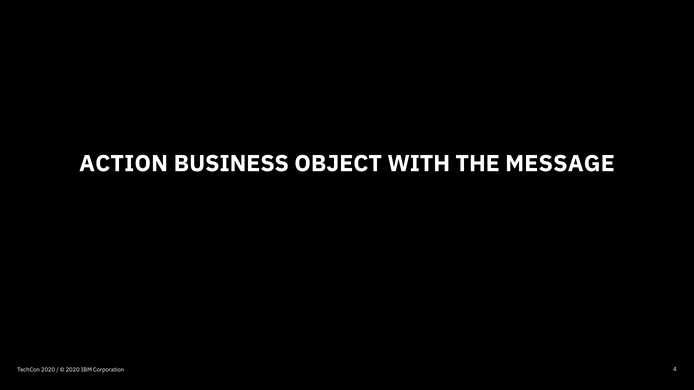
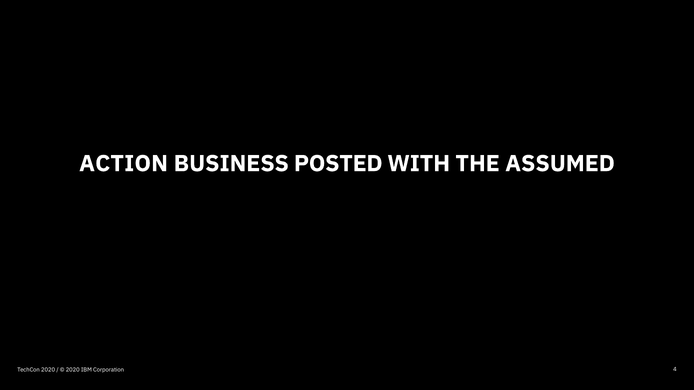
OBJECT: OBJECT -> POSTED (338, 164)
MESSAGE: MESSAGE -> ASSUMED (560, 164)
